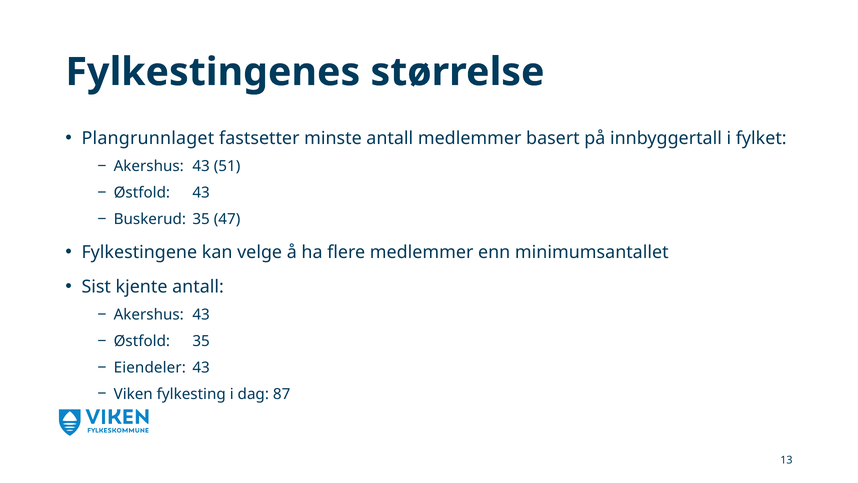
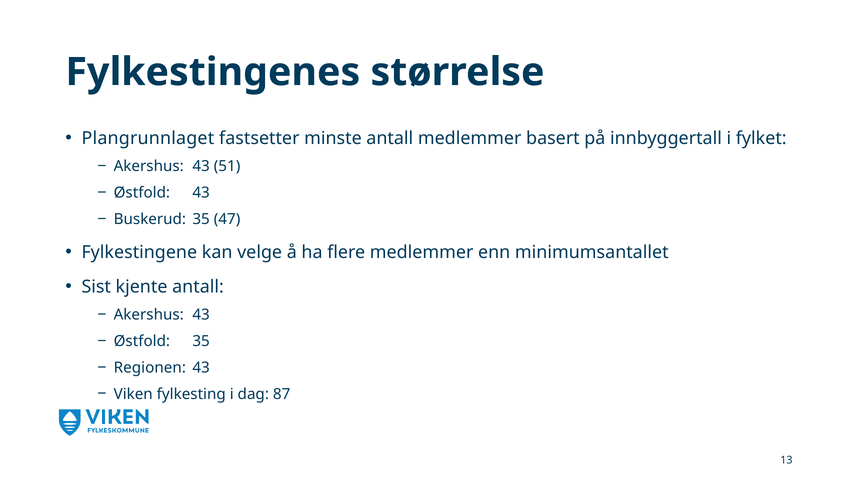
Eiendeler: Eiendeler -> Regionen (150, 367)
